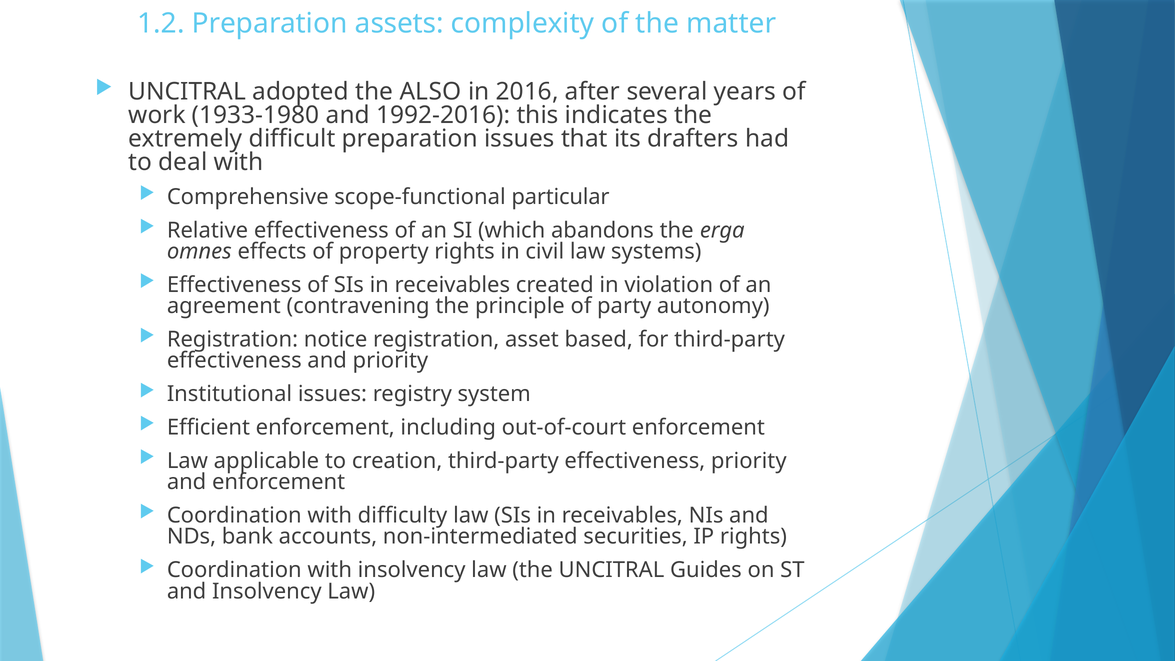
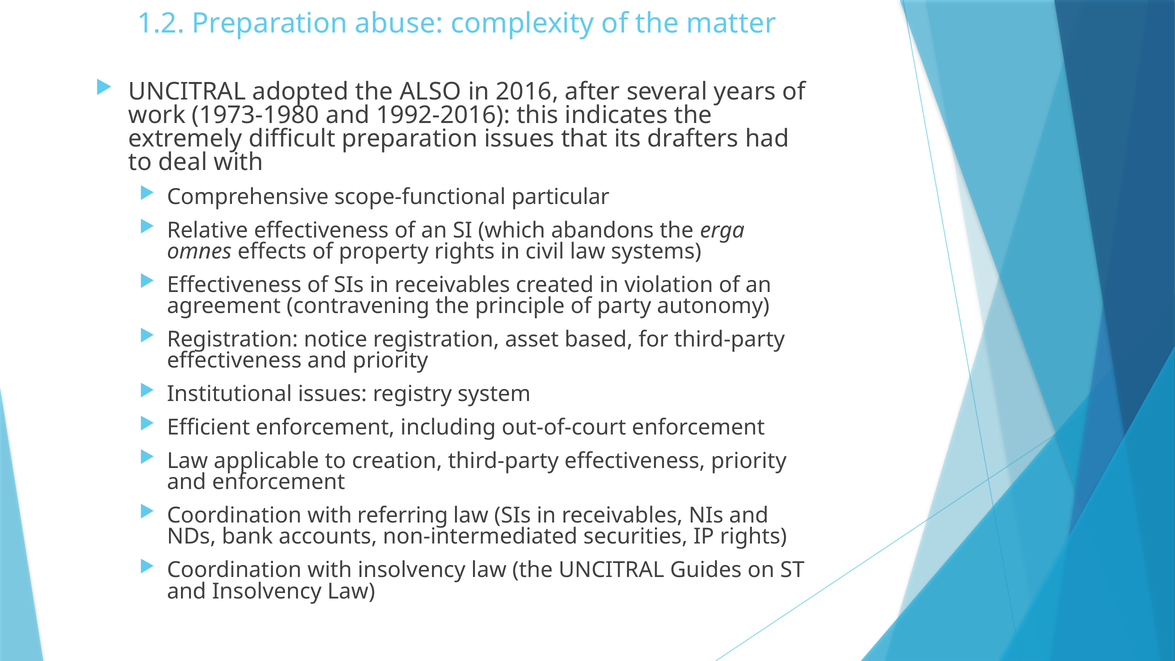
assets: assets -> abuse (399, 23)
1933-1980: 1933-1980 -> 1973-1980 (256, 115)
difficulty: difficulty -> referring (403, 515)
